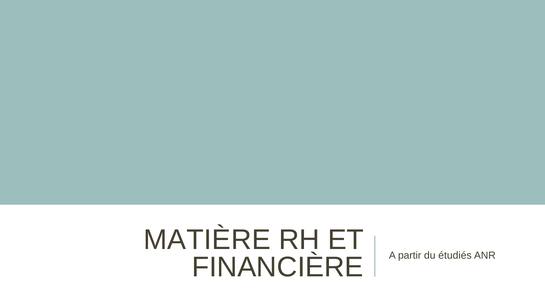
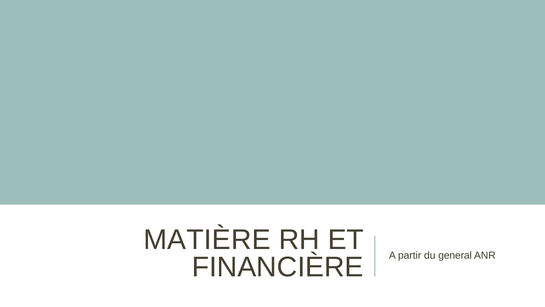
étudiés: étudiés -> general (455, 255)
